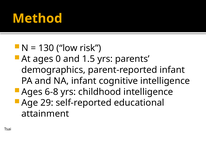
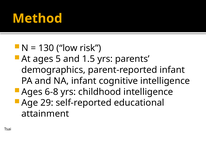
0: 0 -> 5 (58, 59)
